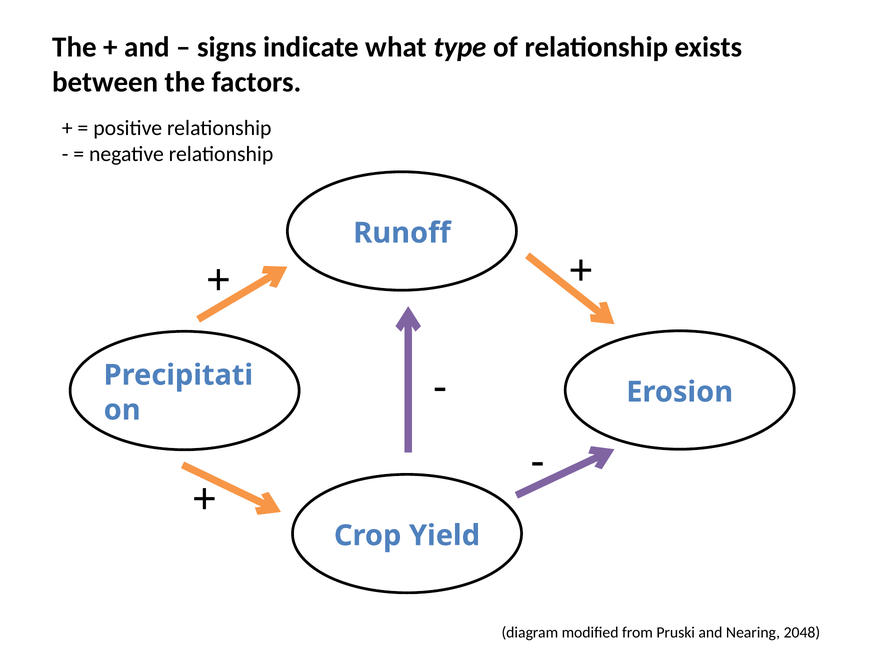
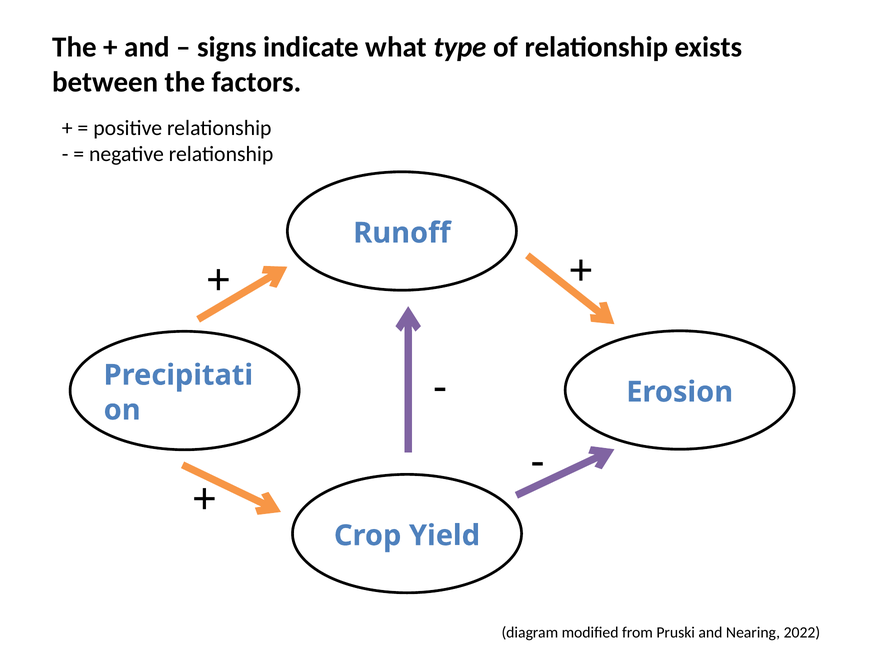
2048: 2048 -> 2022 (802, 632)
